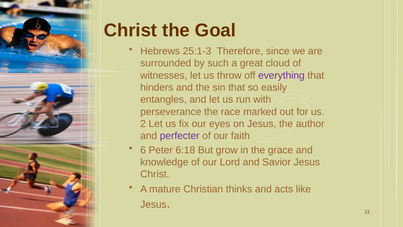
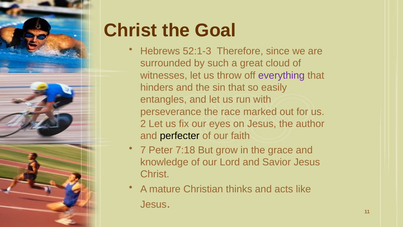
25:1-3: 25:1-3 -> 52:1-3 (197, 51)
perfecter colour: purple -> black (180, 136)
6: 6 -> 7 (143, 150)
6:18: 6:18 -> 7:18 (185, 150)
